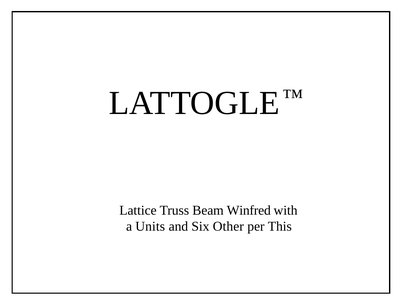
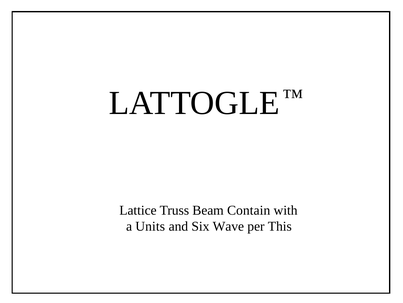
Winfred: Winfred -> Contain (249, 210)
Other: Other -> Wave (228, 226)
